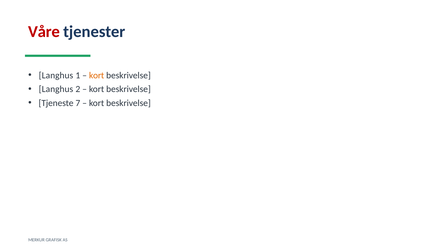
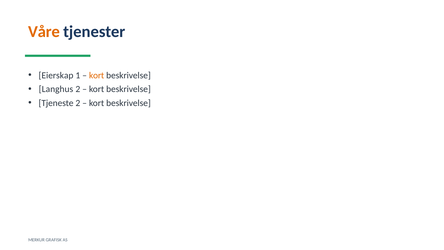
Våre colour: red -> orange (44, 32)
Langhus: Langhus -> Eierskap (56, 75)
Tjeneste 7: 7 -> 2 (78, 103)
